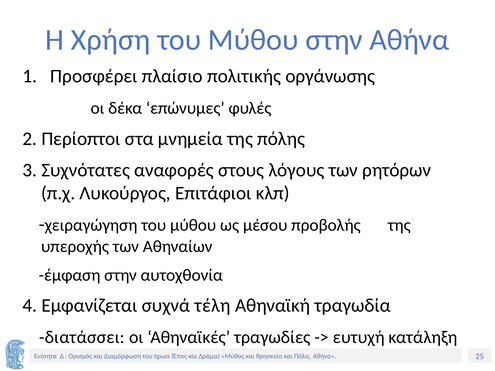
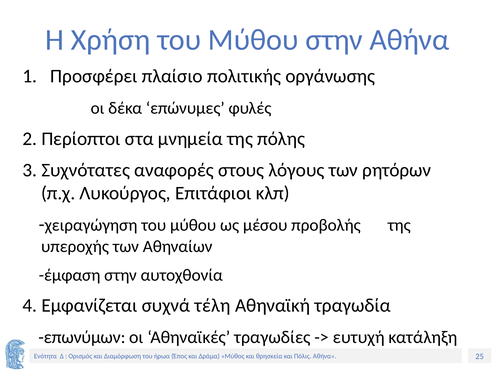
διατάσσει: διατάσσει -> επωνύμων (82, 337)
